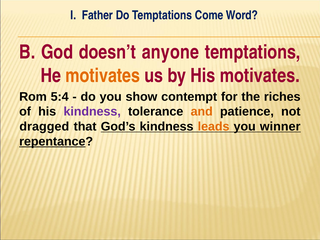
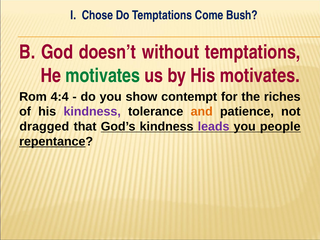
Father: Father -> Chose (97, 15)
Word: Word -> Bush (242, 15)
anyone: anyone -> without (170, 52)
motivates colour: orange -> green (103, 76)
5:4: 5:4 -> 4:4 (60, 97)
leads colour: orange -> purple (214, 127)
winner: winner -> people (280, 127)
